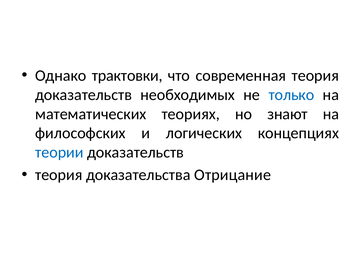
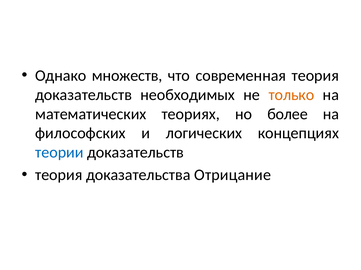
трактовки: трактовки -> множеств (127, 76)
только colour: blue -> orange (291, 95)
знают: знают -> более (288, 114)
